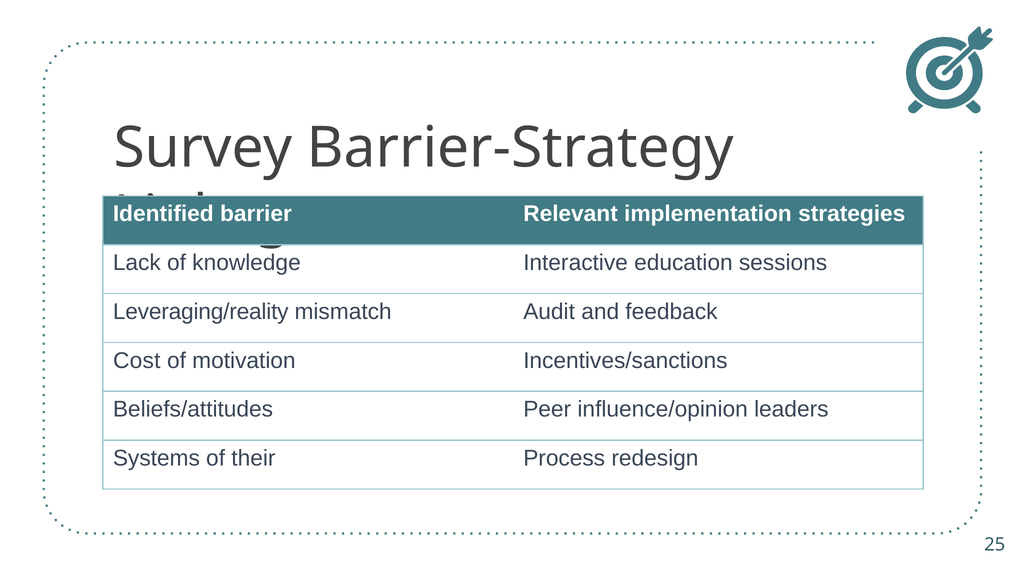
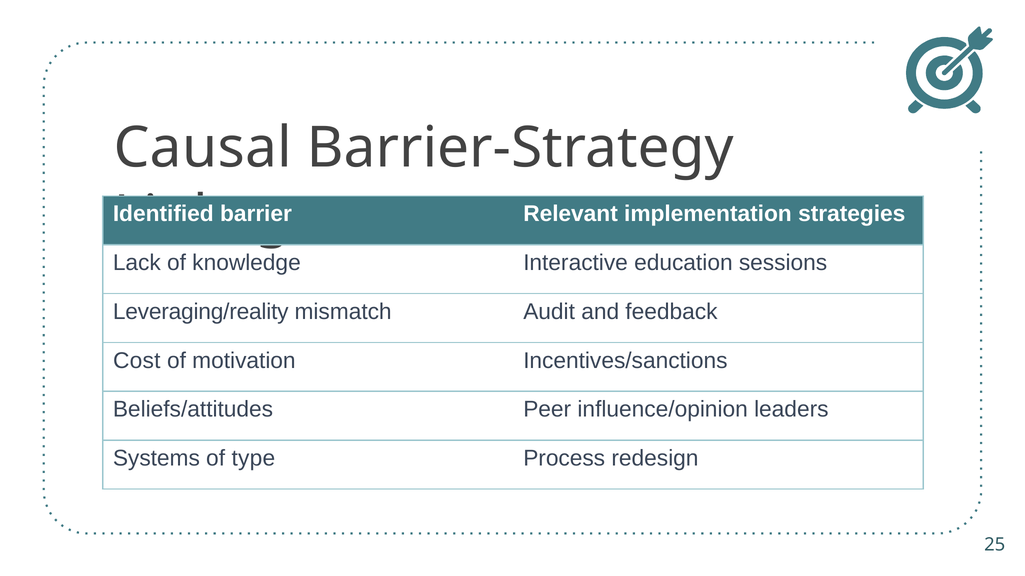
Survey: Survey -> Causal (203, 148)
their: their -> type (253, 459)
